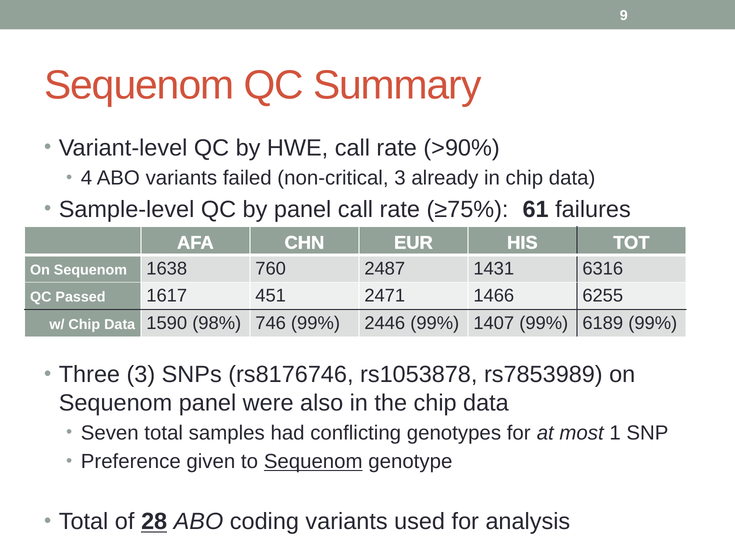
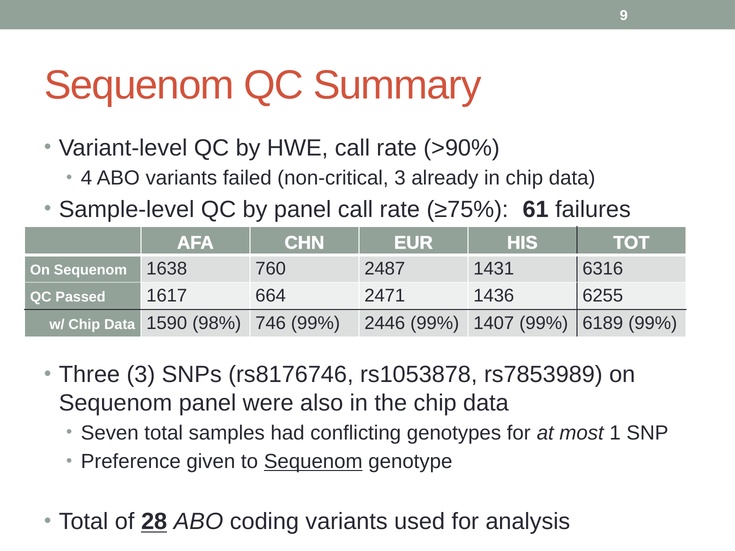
451: 451 -> 664 (271, 296)
1466: 1466 -> 1436 (494, 296)
